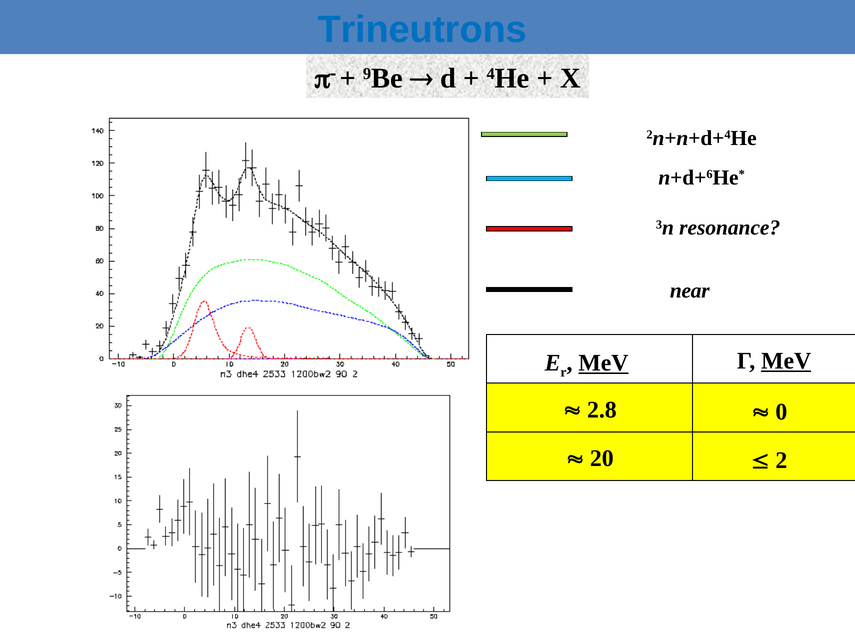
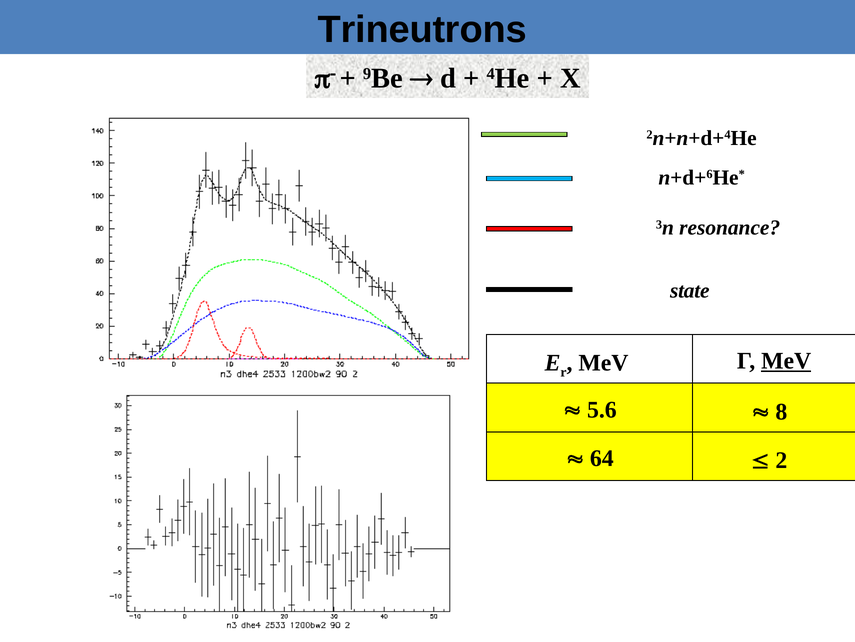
Trineutrons colour: blue -> black (422, 30)
near: near -> state (690, 290)
MeV underline: present -> none (603, 363)
2.8: 2.8 -> 5.6 (602, 409)
0: 0 -> 8 (781, 411)
20: 20 -> 64 (602, 458)
